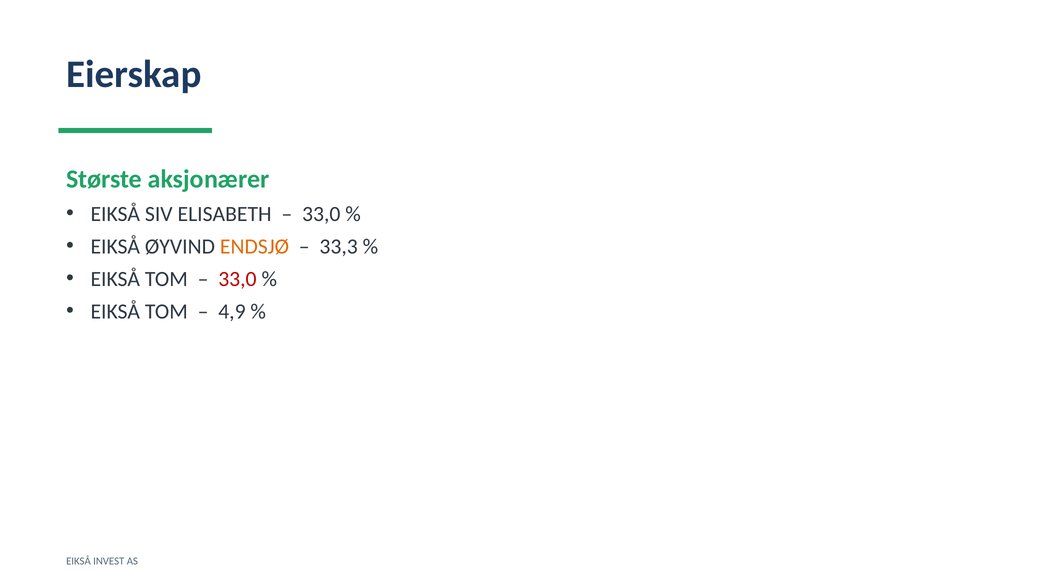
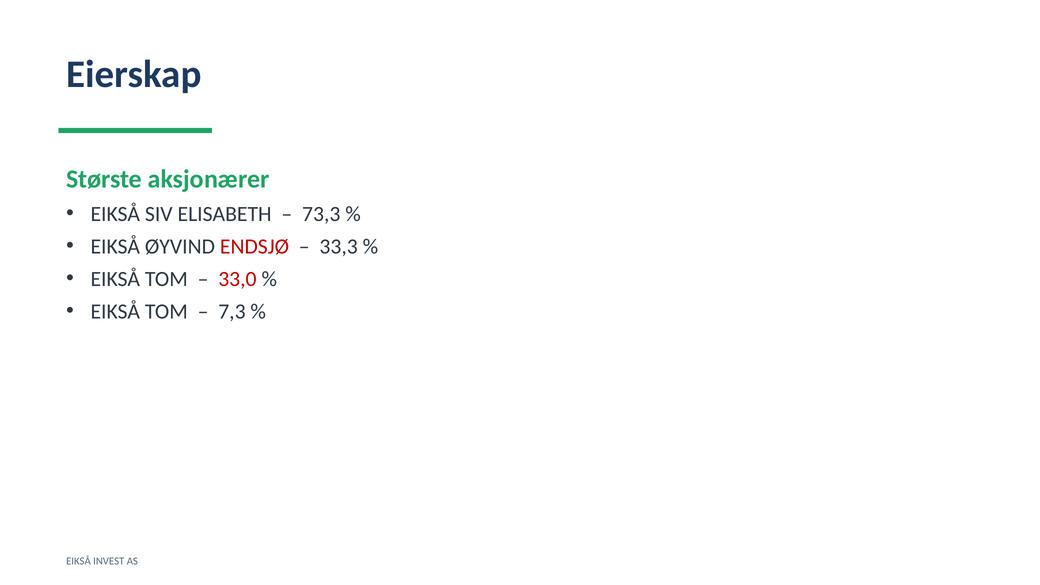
33,0: 33,0 -> 73,3 (321, 214)
ENDSJØ colour: orange -> red (255, 246)
4,9: 4,9 -> 7,3 (232, 311)
